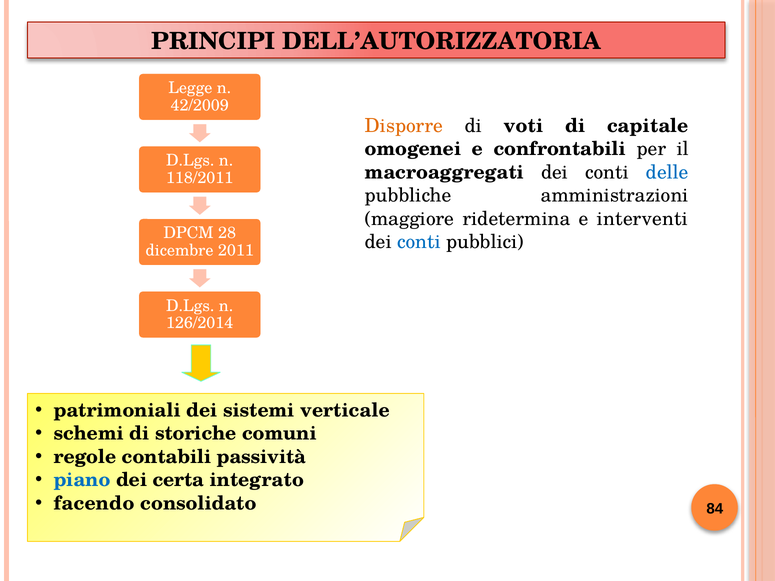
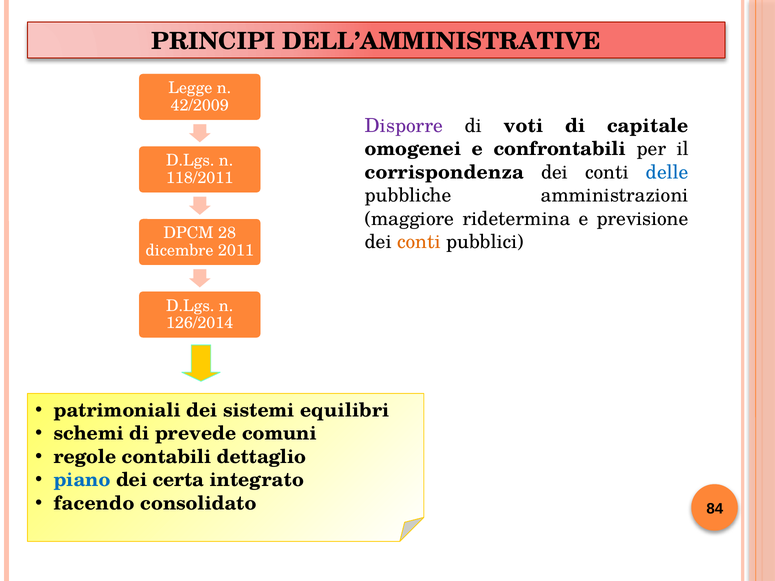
DELL’AUTORIZZATORIA: DELL’AUTORIZZATORIA -> DELL’AMMINISTRATIVE (442, 42)
Disporre colour: orange -> purple (404, 126)
macroaggregati: macroaggregati -> corrispondenza (444, 172)
interventi: interventi -> previsione (643, 219)
conti colour: blue -> orange (419, 242)
verticale: verticale -> equilibri (345, 410)
storiche: storiche -> prevede (196, 434)
passività: passività -> dettaglio (261, 457)
